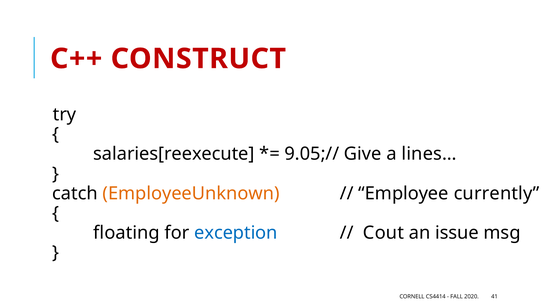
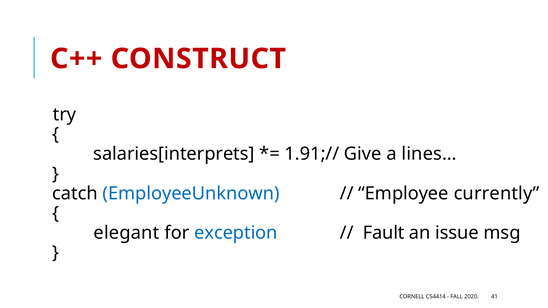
salaries[reexecute: salaries[reexecute -> salaries[interprets (174, 154)
9.05;//: 9.05;// -> 1.91;// (312, 154)
EmployeeUnknown colour: orange -> blue (191, 194)
floating: floating -> elegant (126, 233)
Cout: Cout -> Fault (384, 233)
